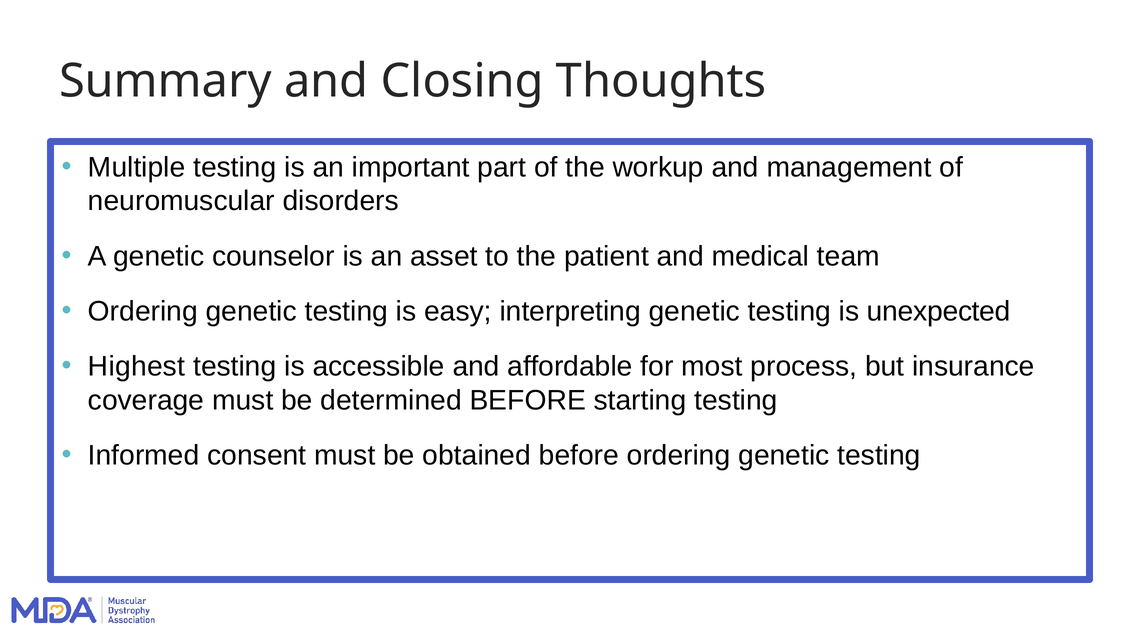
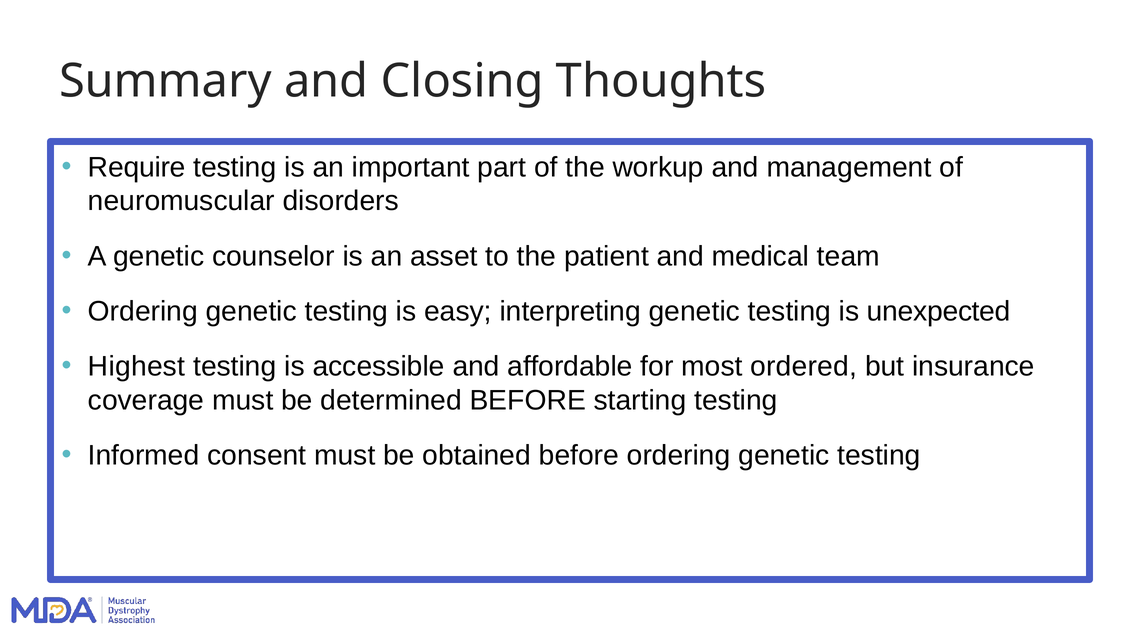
Multiple: Multiple -> Require (137, 167)
process: process -> ordered (804, 367)
